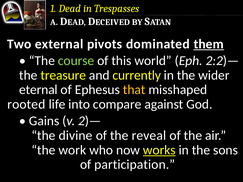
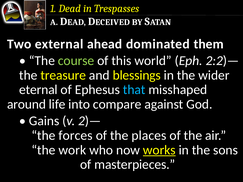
pivots: pivots -> ahead (105, 44)
them underline: present -> none (209, 44)
currently: currently -> blessings (137, 75)
that colour: yellow -> light blue (134, 90)
rooted: rooted -> around (26, 104)
divine: divine -> forces (76, 136)
reveal: reveal -> places (149, 136)
participation: participation -> masterpieces (135, 165)
